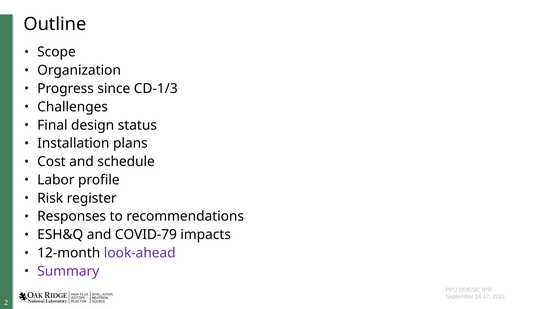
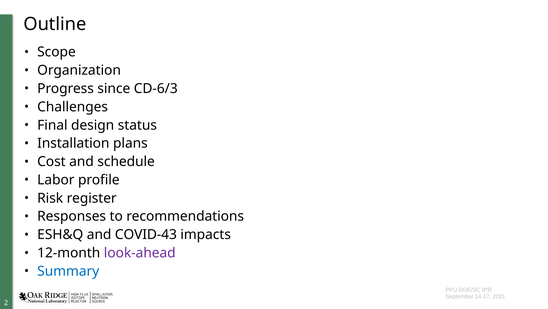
CD-1/3: CD-1/3 -> CD-6/3 (156, 88)
COVID-79: COVID-79 -> COVID-43 (146, 234)
Summary colour: purple -> blue (68, 271)
